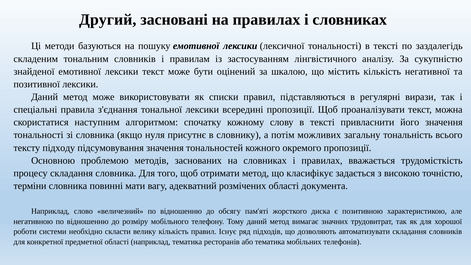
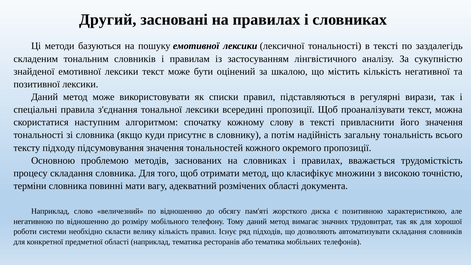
нуля: нуля -> куди (155, 135)
можливих: можливих -> надійність (319, 135)
задається: задається -> множини (355, 173)
